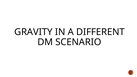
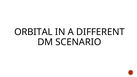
GRAVITY: GRAVITY -> ORBITAL (33, 32)
